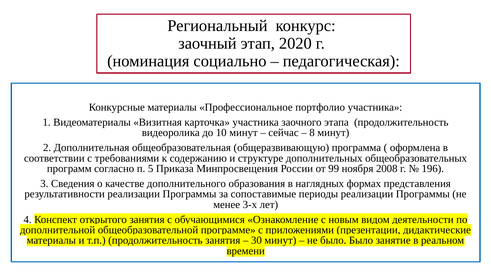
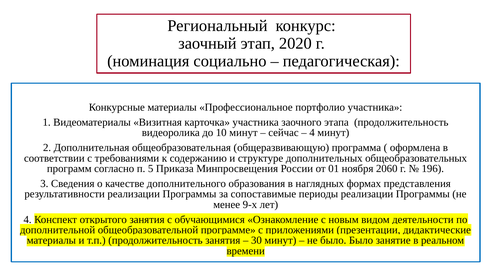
8: 8 -> 4 (312, 133)
99: 99 -> 01 (334, 169)
2008: 2008 -> 2060 (387, 169)
3-х: 3-х -> 9-х (250, 205)
